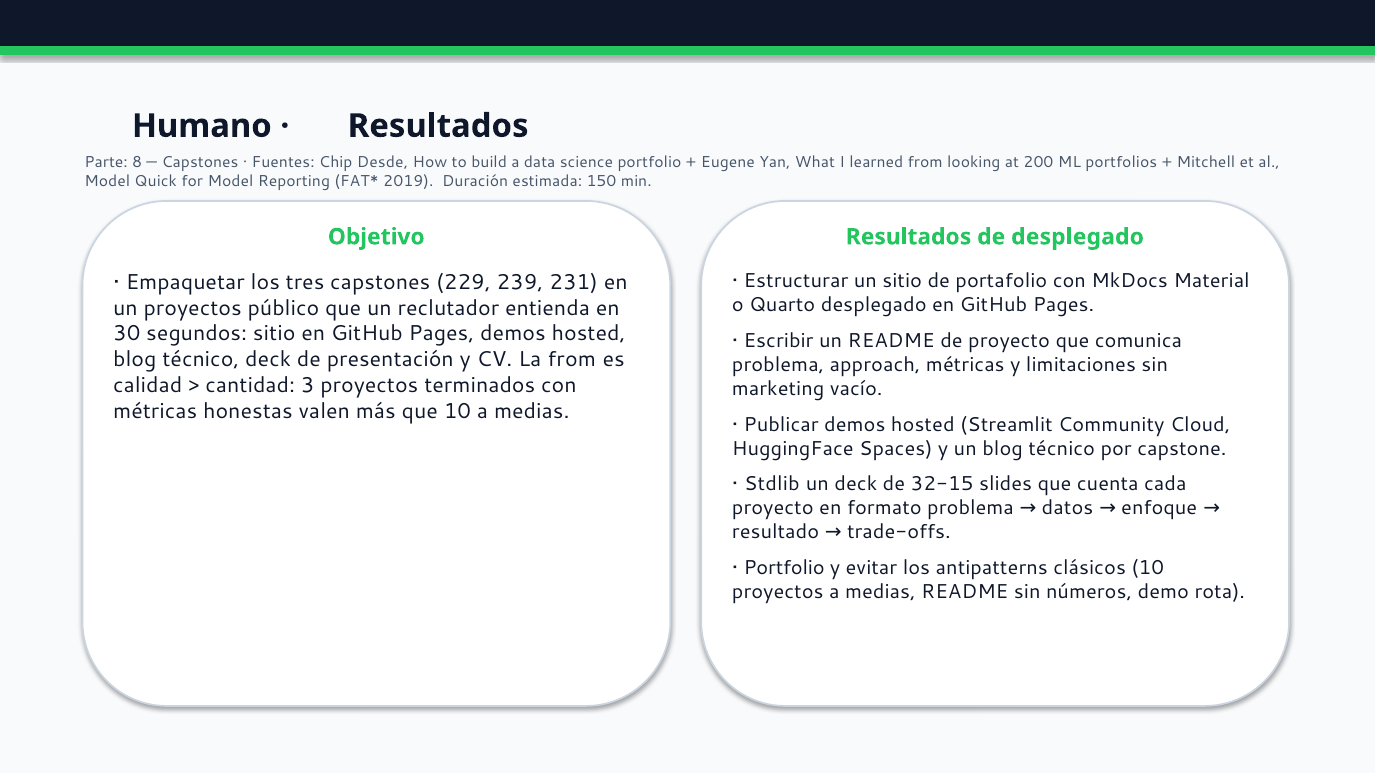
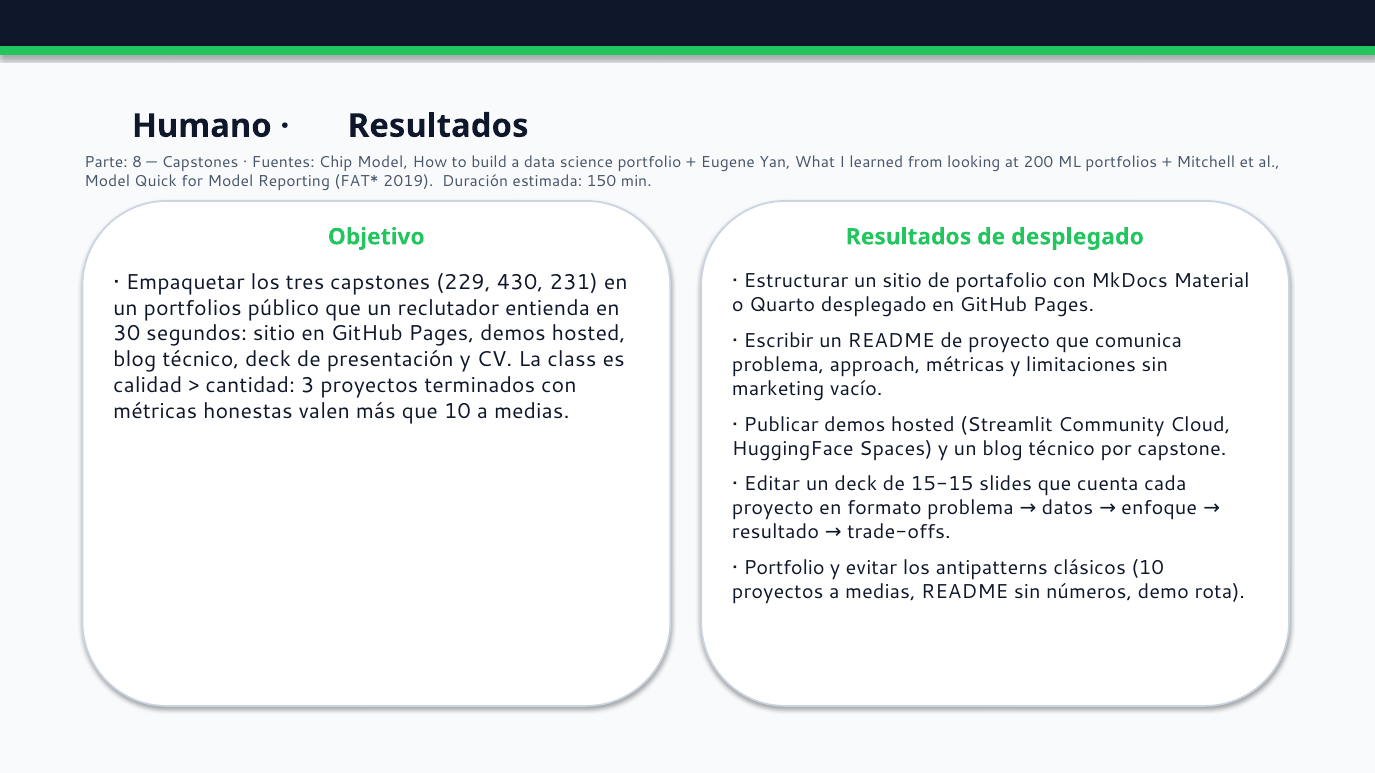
Chip Desde: Desde -> Model (382, 162)
239: 239 -> 430 (520, 282)
un proyectos: proyectos -> portfolios (193, 308)
La from: from -> class (572, 360)
Stdlib: Stdlib -> Editar (772, 484)
32-15: 32-15 -> 15-15 (942, 484)
